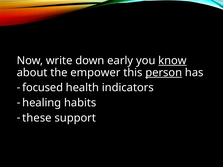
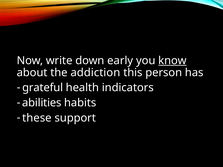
empower: empower -> addiction (95, 73)
person underline: present -> none (164, 73)
focused: focused -> grateful (43, 88)
healing: healing -> abilities (42, 103)
